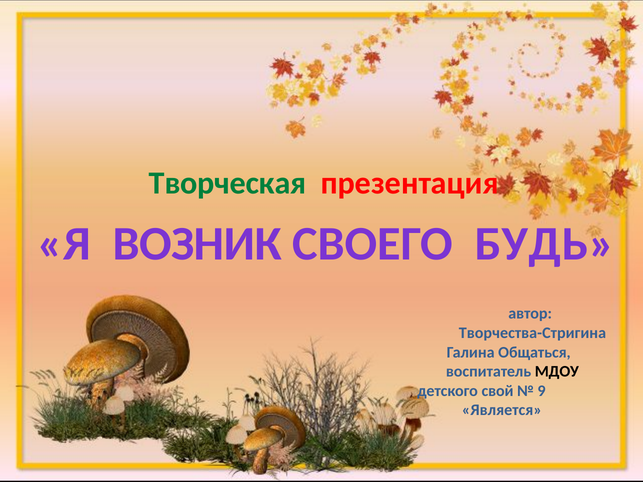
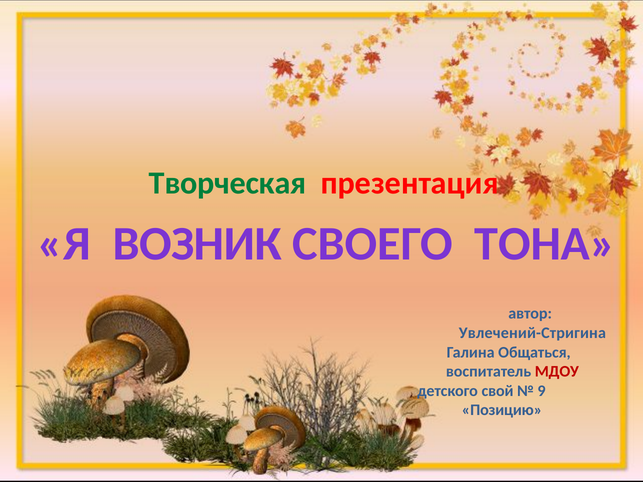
БУДЬ: БУДЬ -> ТОНА (545, 244)
Творчества-Стригина: Творчества-Стригина -> Увлечений-Стригина (532, 333)
МДОУ colour: black -> red (557, 372)
Является: Является -> Позицию (502, 410)
